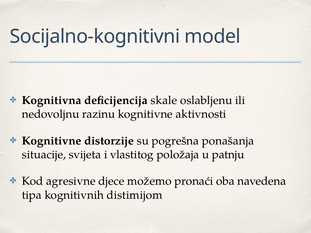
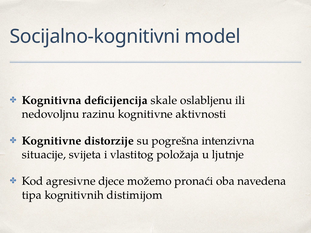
ponašanja: ponašanja -> intenzivna (228, 141)
patnju: patnju -> ljutnje (228, 155)
